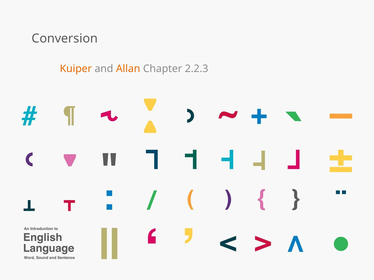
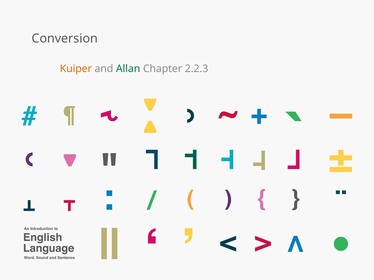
Allan colour: orange -> green (128, 69)
